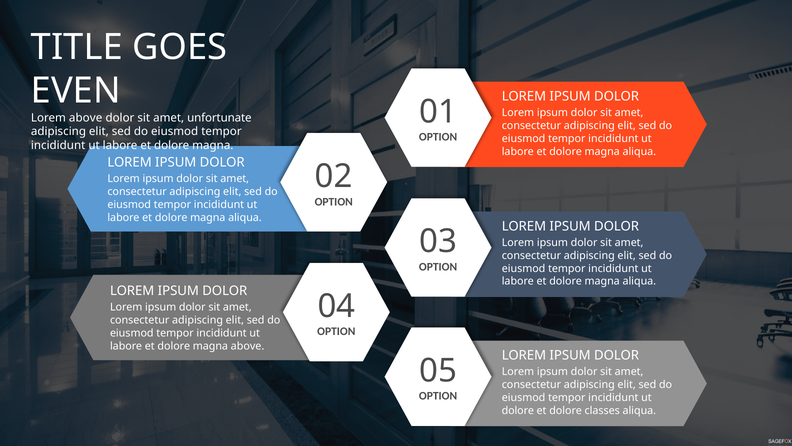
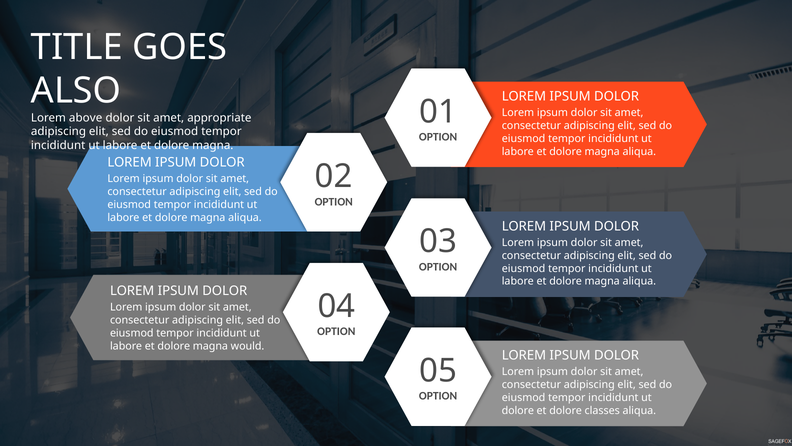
EVEN: EVEN -> ALSO (76, 91)
unfortunate: unfortunate -> appropriate (219, 118)
magna above: above -> would (248, 346)
